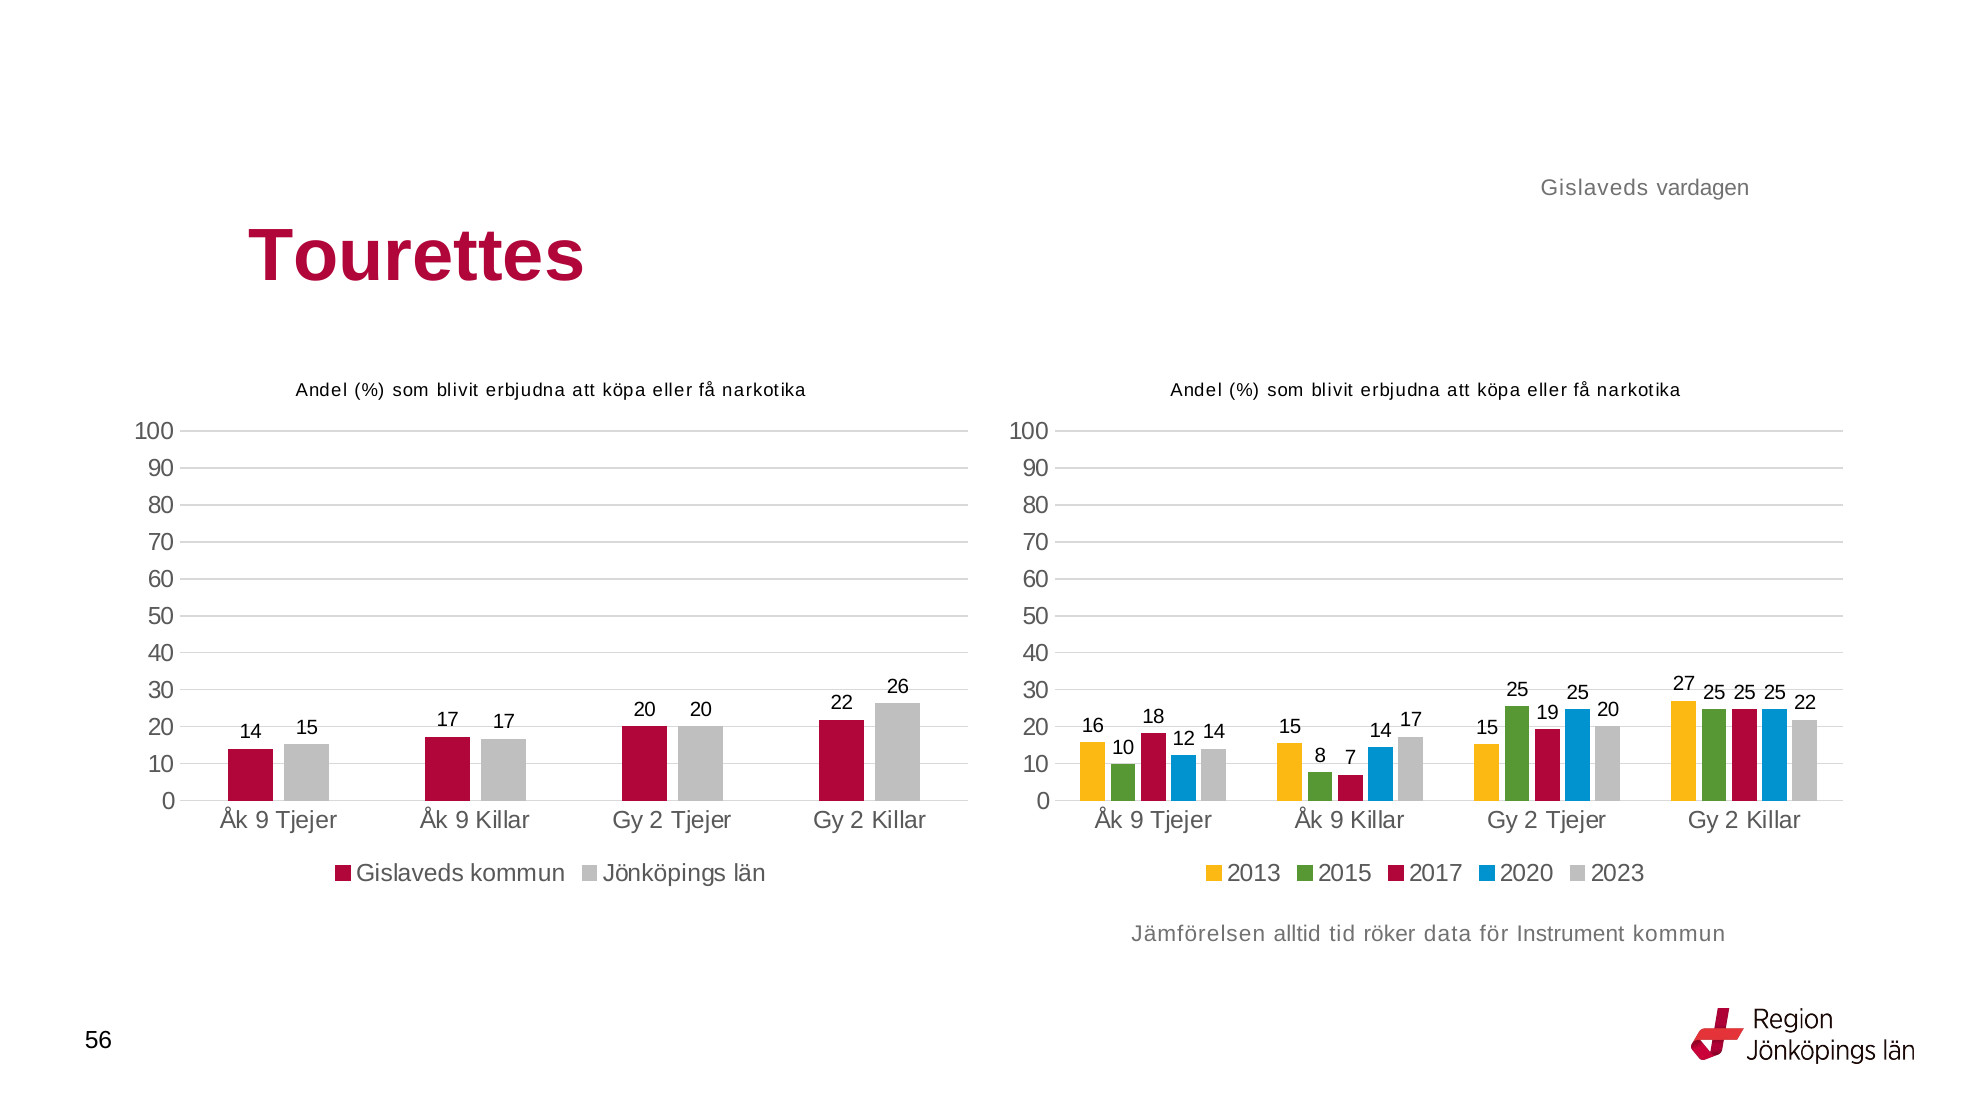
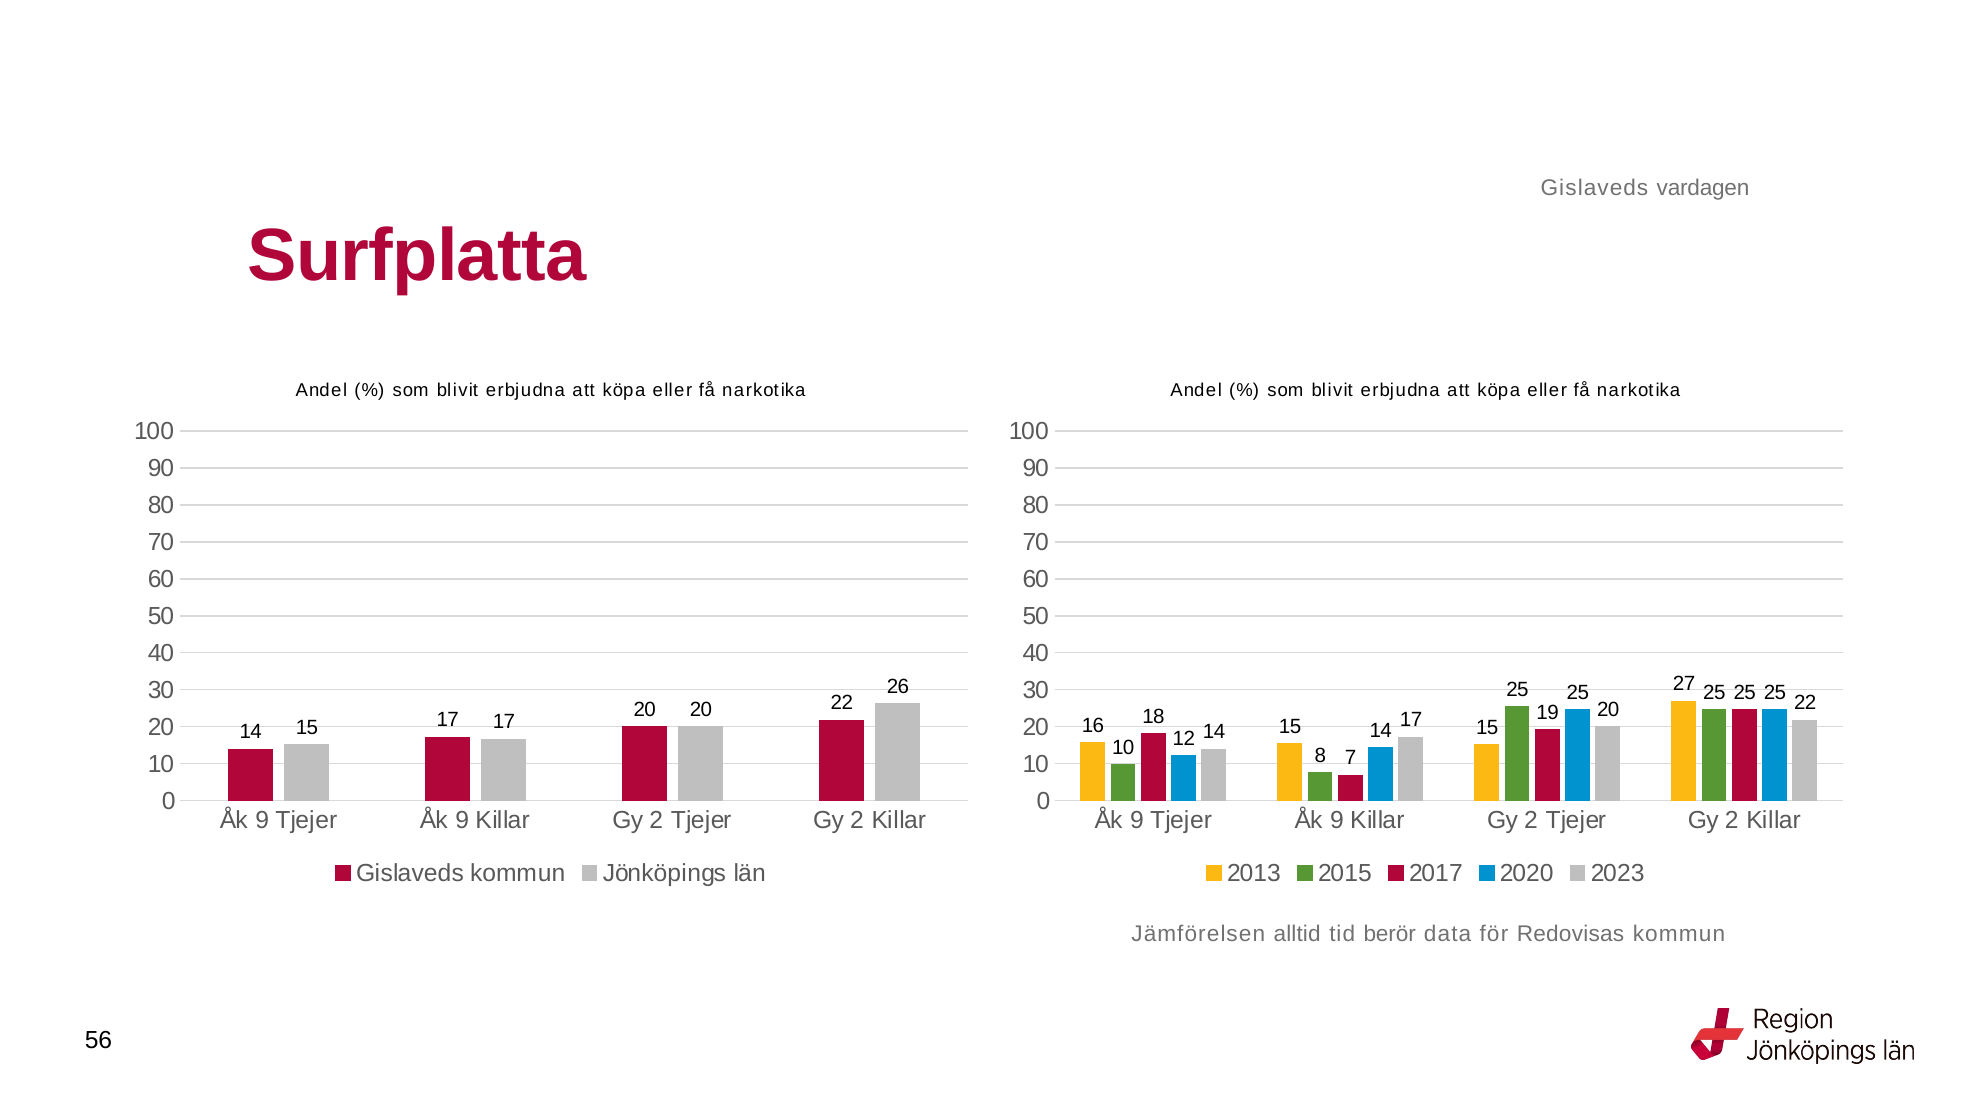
Tourettes: Tourettes -> Surfplatta (417, 256)
röker: röker -> berör (1390, 934)
Instrument: Instrument -> Redovisas (1571, 934)
